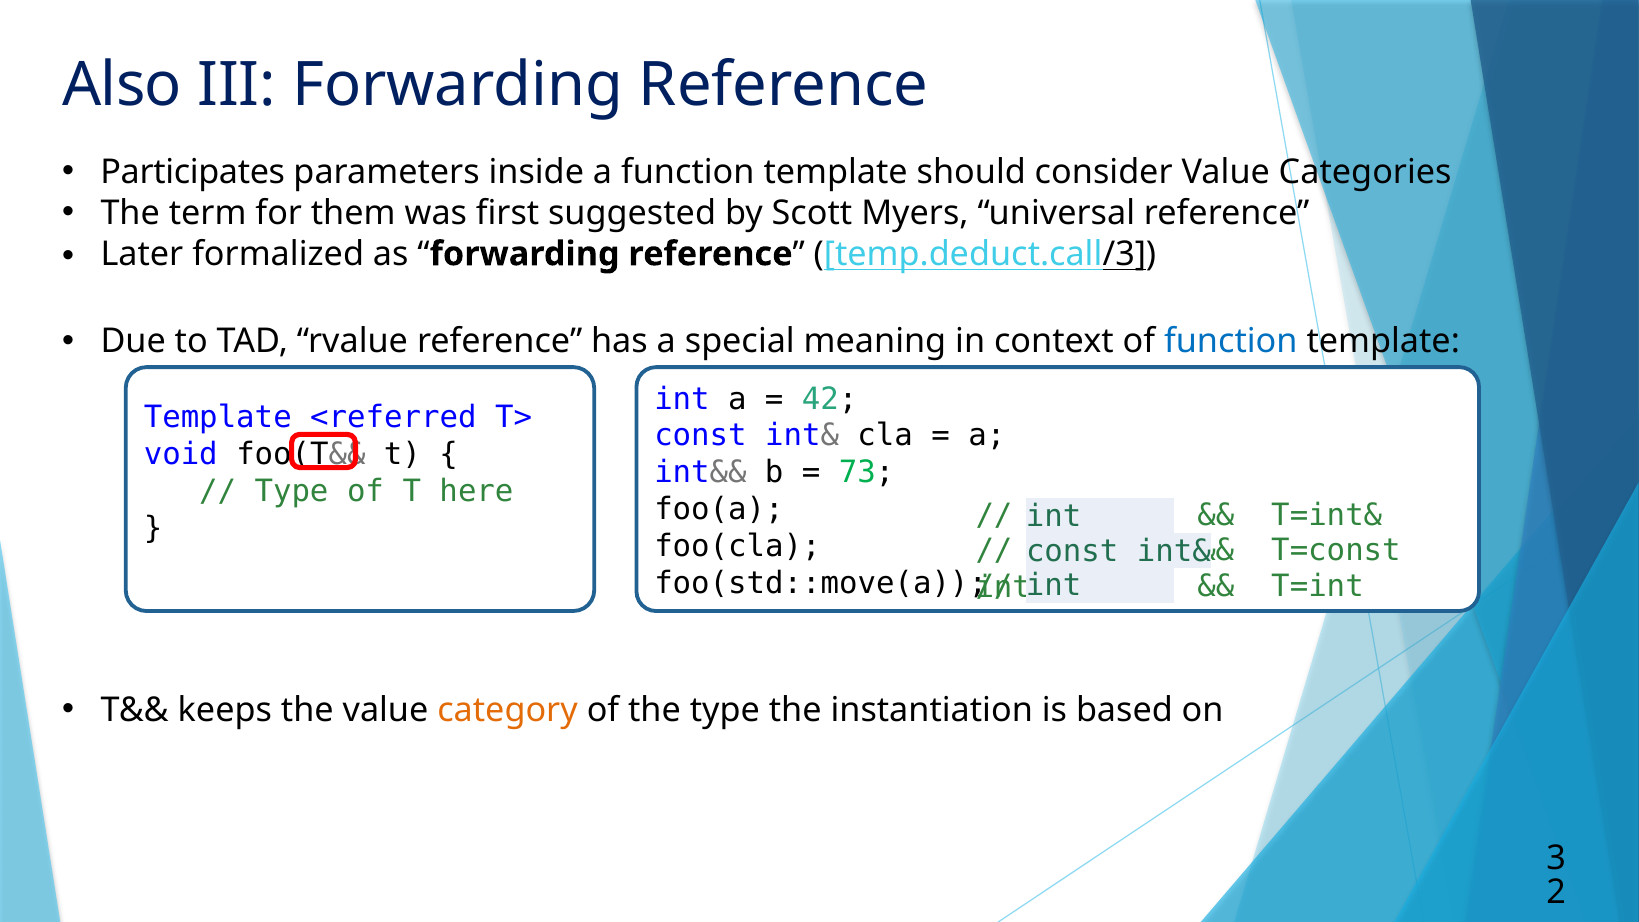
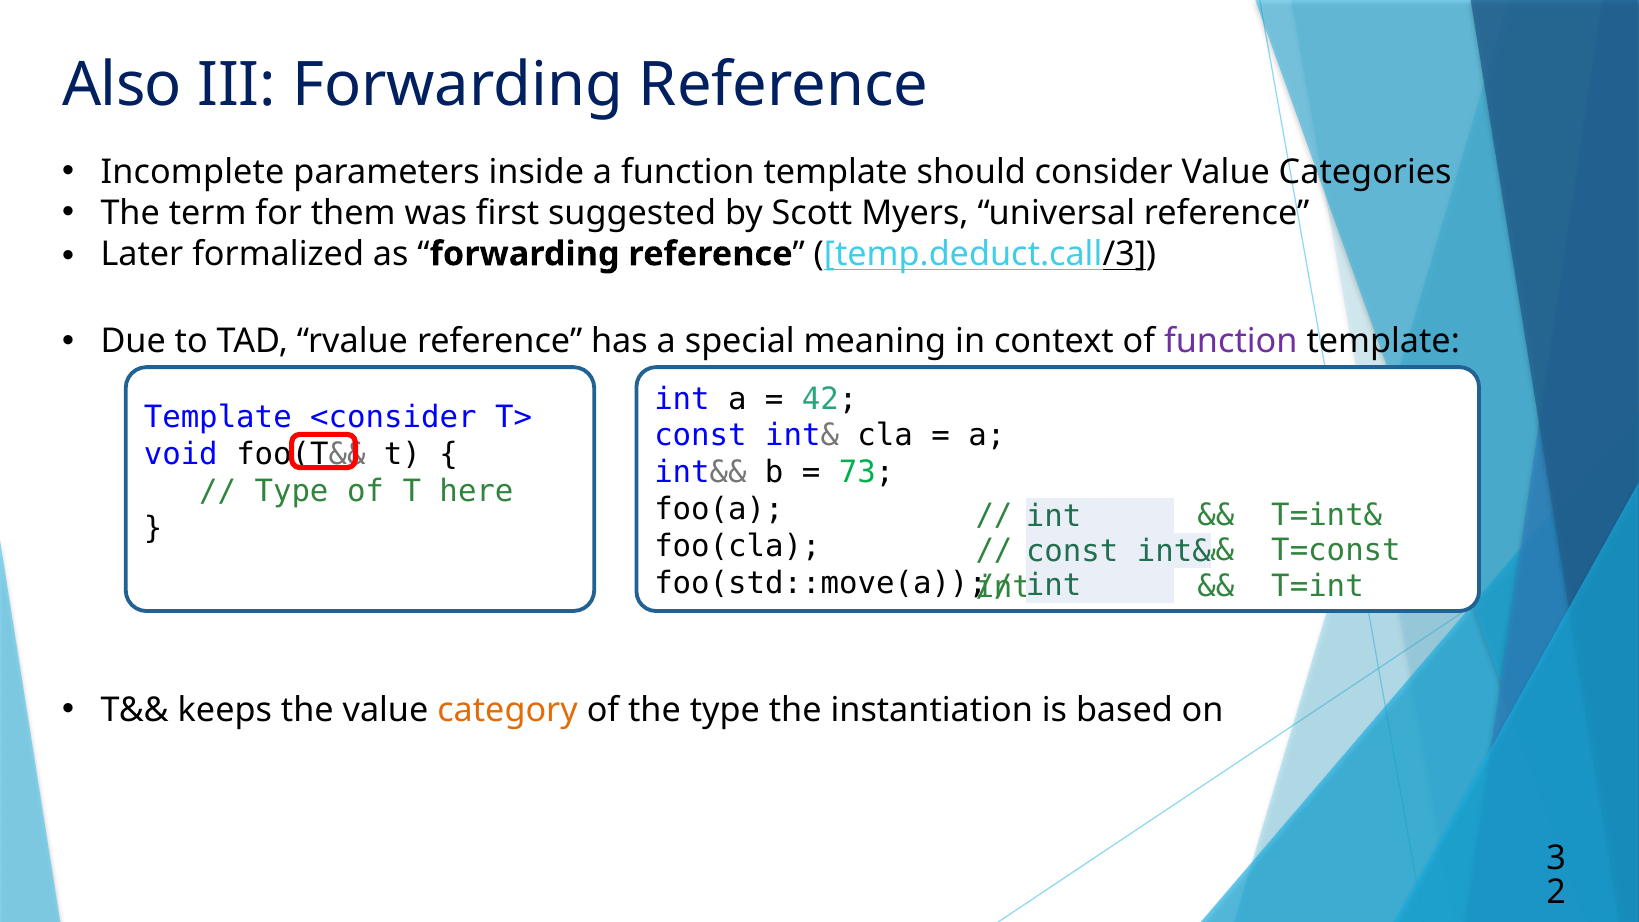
Participates: Participates -> Incomplete (192, 172)
function colour: blue -> purple (1231, 342)
<referred: <referred -> <consider (393, 417)
